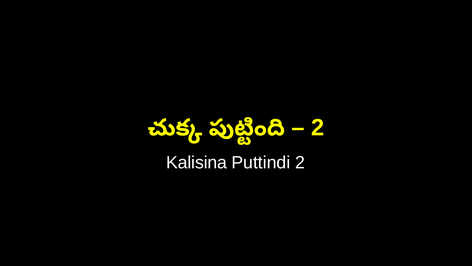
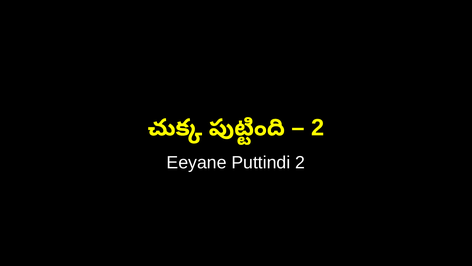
Kalisina: Kalisina -> Eeyane (197, 162)
